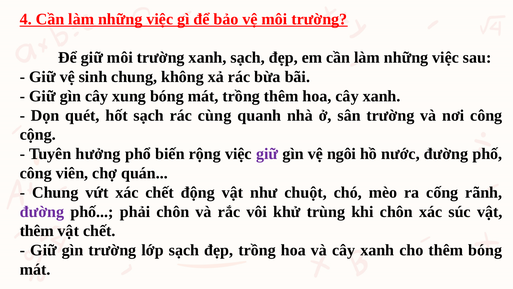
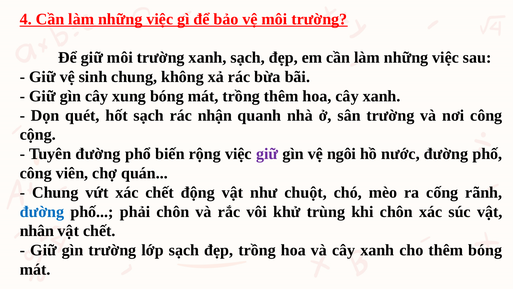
cùng: cùng -> nhận (215, 115)
Tuyên hưởng: hưởng -> đường (98, 154)
đường colour: purple -> blue (42, 211)
thêm: thêm -> nhân (37, 231)
